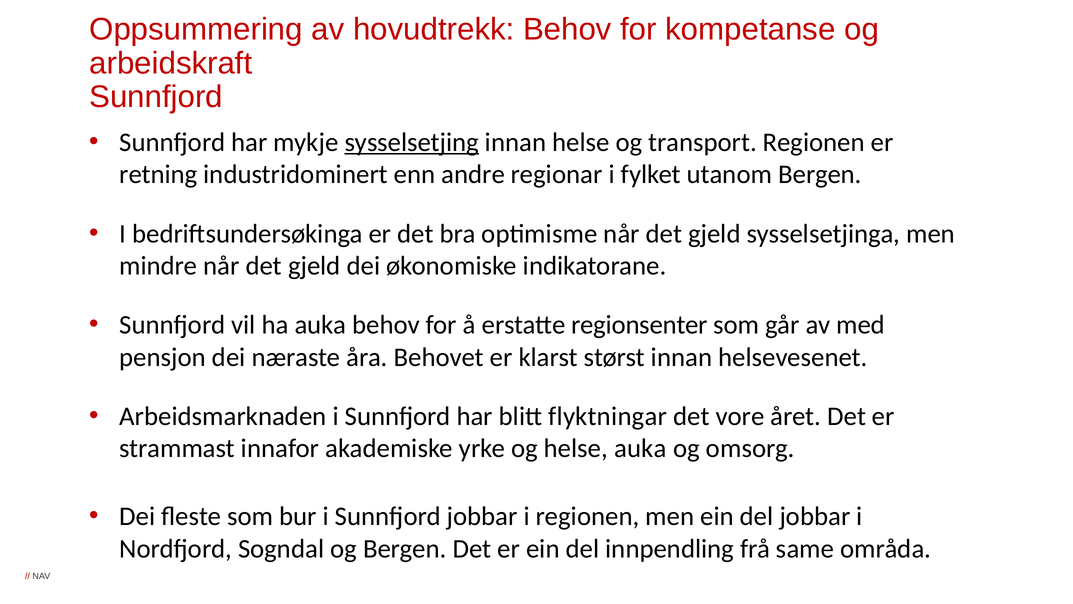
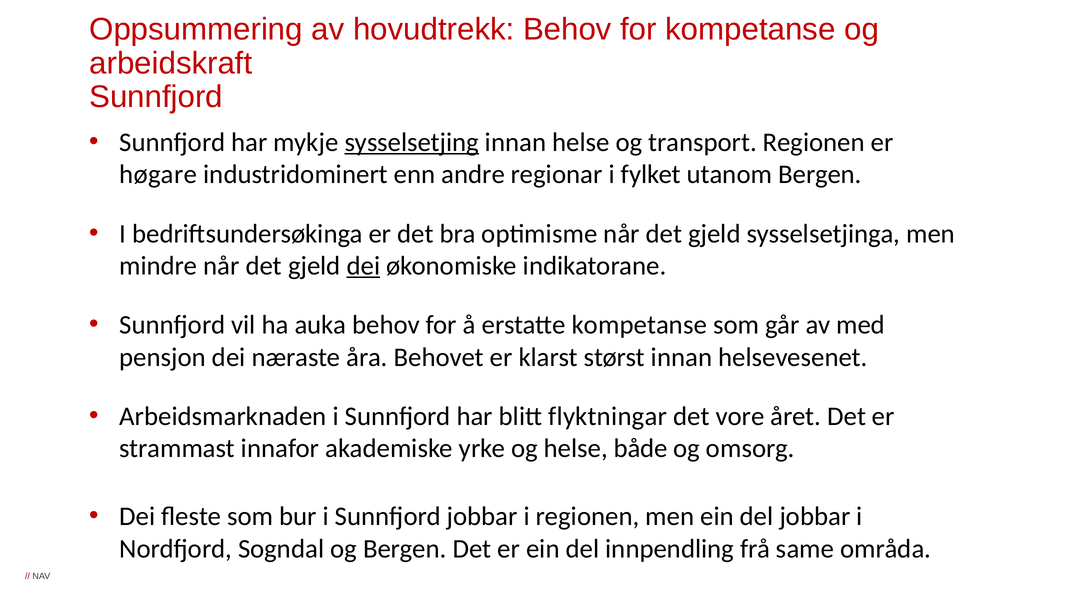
retning: retning -> høgare (158, 174)
dei underline: none -> present (363, 266)
erstatte regionsenter: regionsenter -> kompetanse (639, 325)
helse auka: auka -> både (641, 448)
